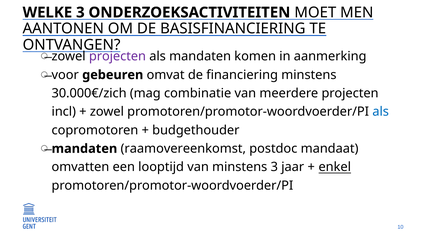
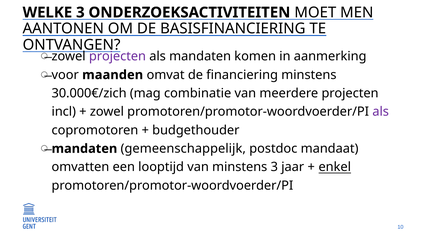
gebeuren: gebeuren -> maanden (113, 75)
als colour: blue -> purple (381, 112)
raamovereenkomst: raamovereenkomst -> gemeenschappelijk (183, 148)
